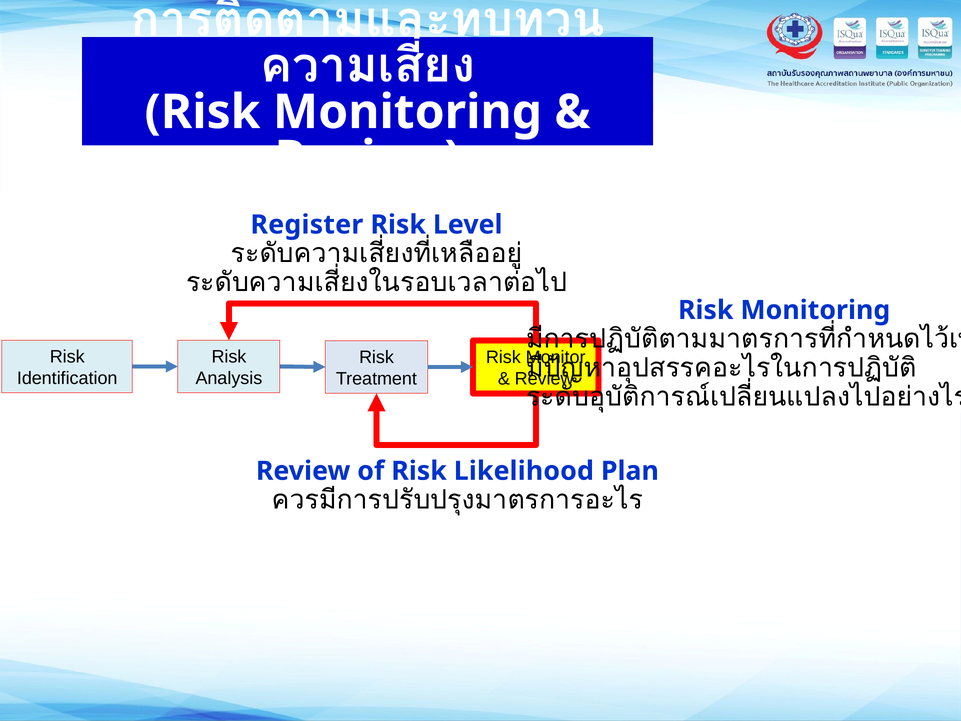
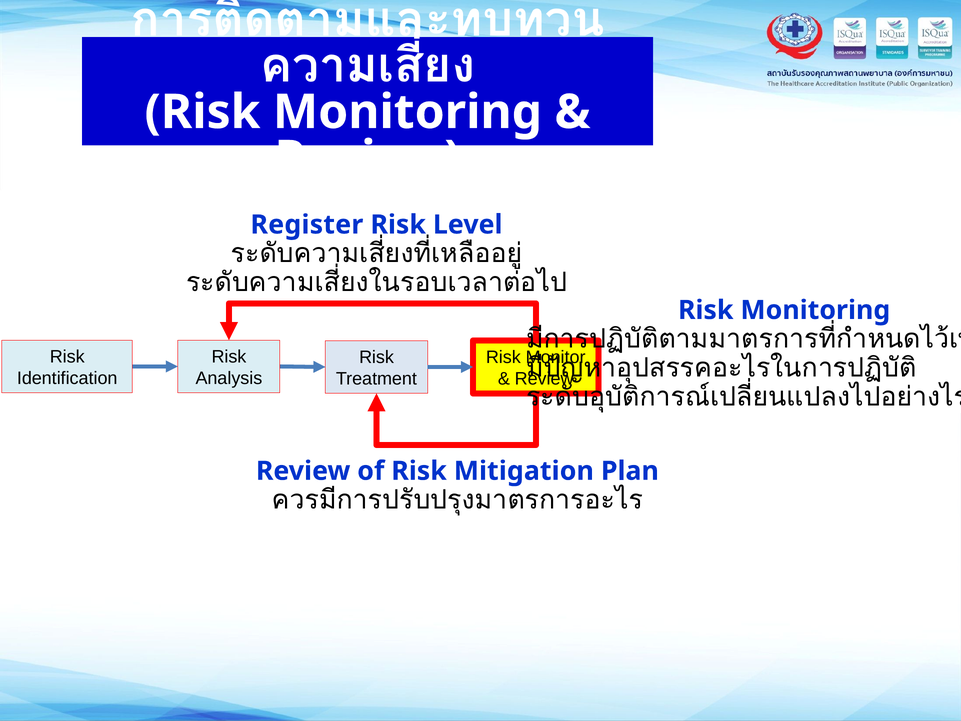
Likelihood: Likelihood -> Mitigation (524, 471)
